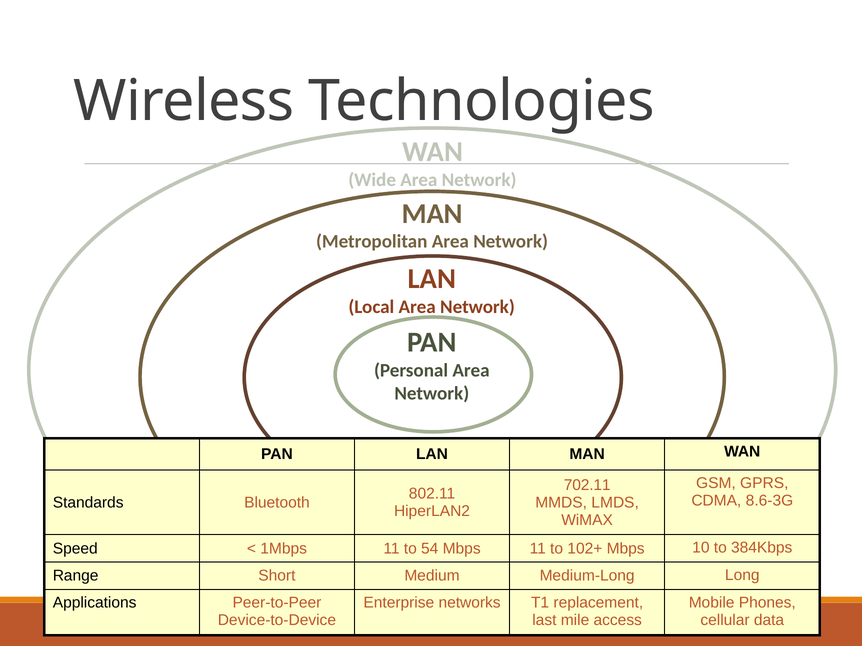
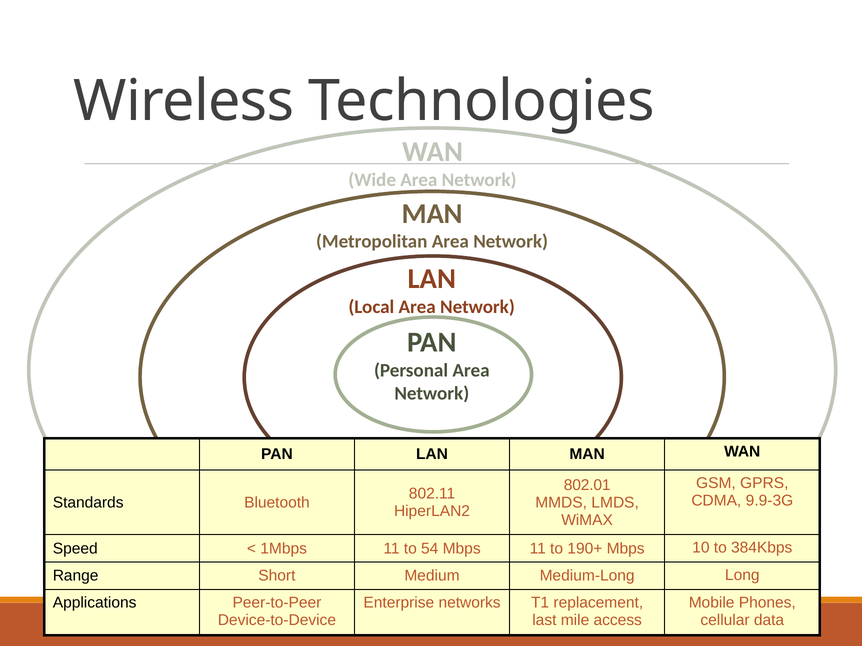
702.11: 702.11 -> 802.01 (587, 486)
8.6-3G: 8.6-3G -> 9.9-3G (770, 501)
102+: 102+ -> 190+ (585, 549)
